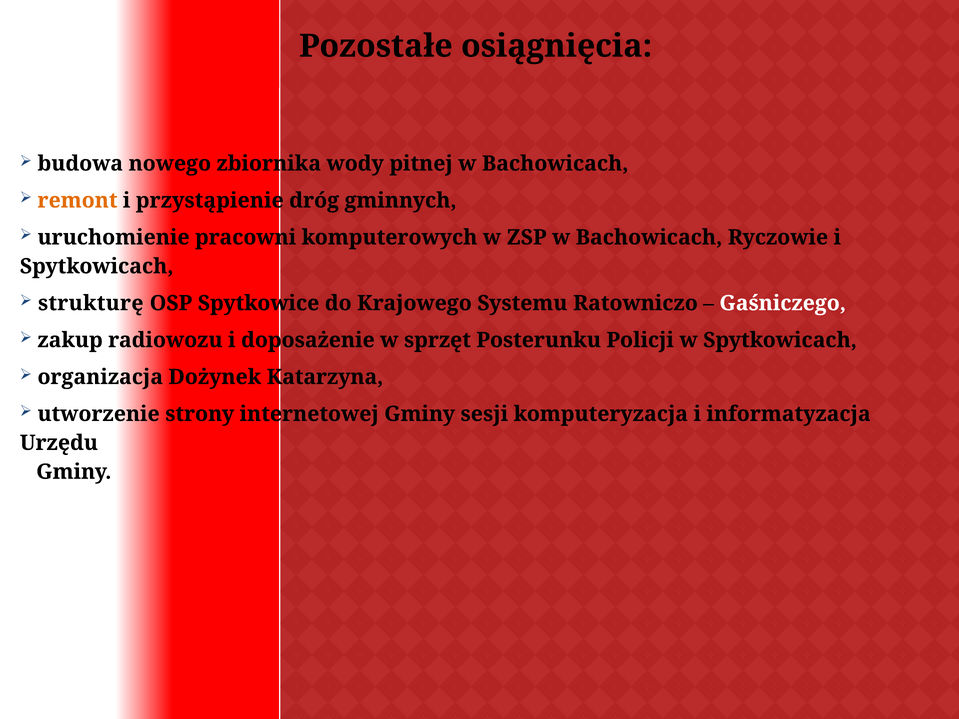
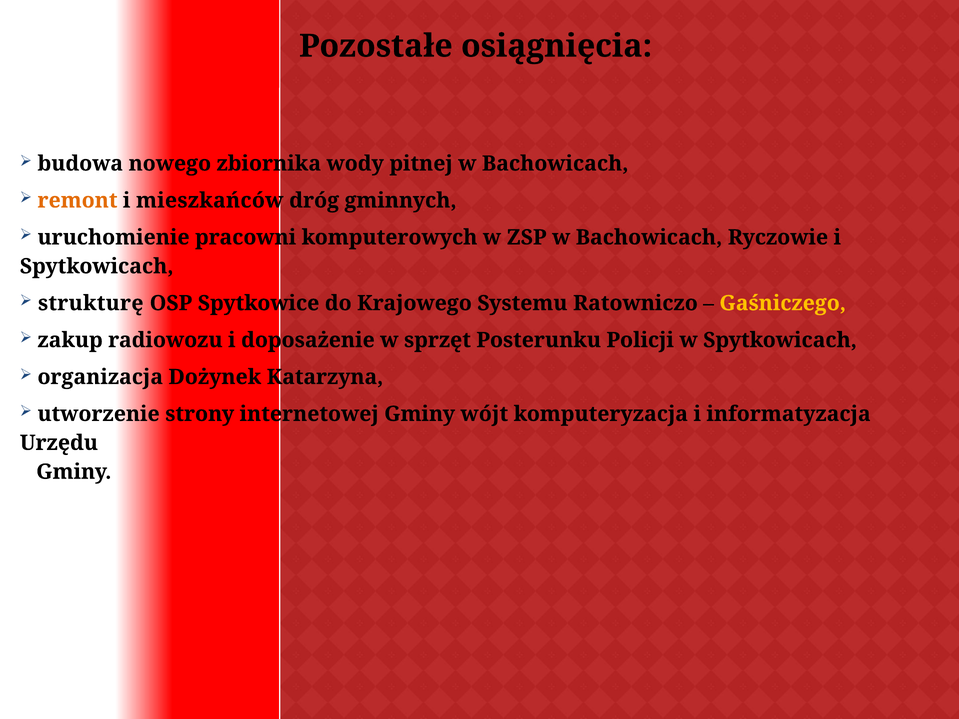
przystąpienie: przystąpienie -> mieszkańców (210, 201)
Gaśniczego colour: white -> yellow (783, 303)
sesji: sesji -> wójt (484, 414)
